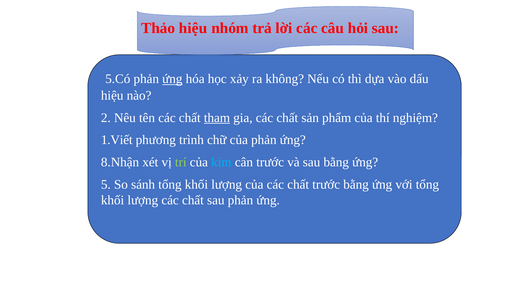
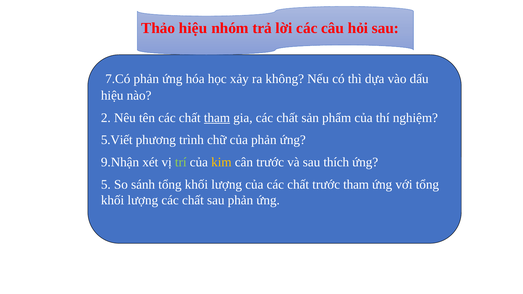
5.Có: 5.Có -> 7.Có (118, 79)
ứng underline: present -> none (172, 79)
1.Viết: 1.Viết -> 5.Viết (117, 140)
8.Nhận: 8.Nhận -> 9.Nhận (120, 162)
kim colour: light blue -> yellow (221, 162)
sau bằng: bằng -> thích (336, 162)
trước bằng: bằng -> tham (356, 184)
